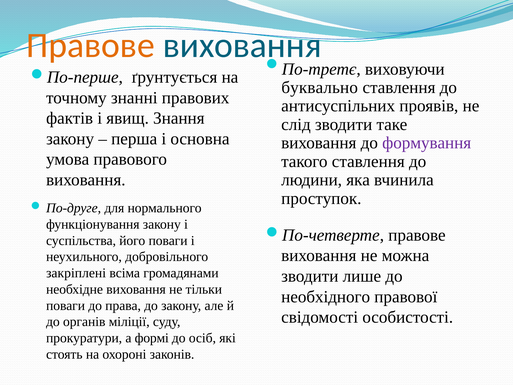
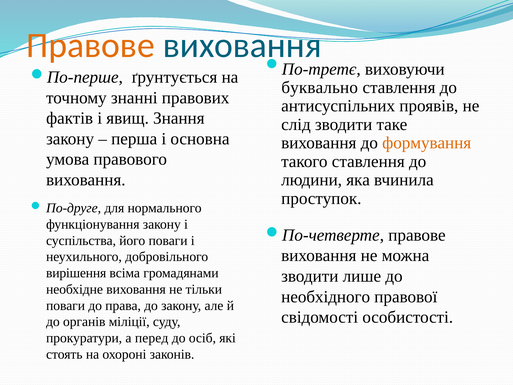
формування colour: purple -> orange (427, 143)
закріплені: закріплені -> вирішення (76, 273)
формі: формі -> перед (152, 338)
